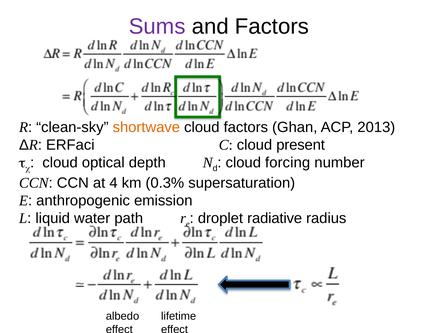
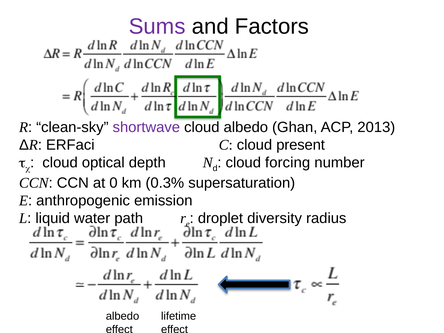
shortwave colour: orange -> purple (146, 127)
cloud factors: factors -> albedo (246, 127)
4: 4 -> 0 (113, 183)
radiative: radiative -> diversity (275, 218)
